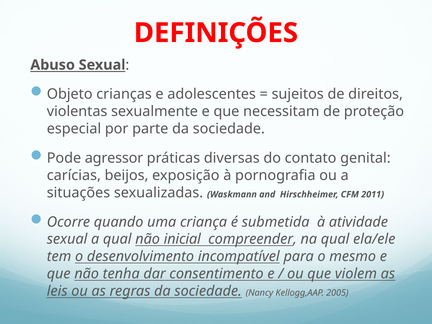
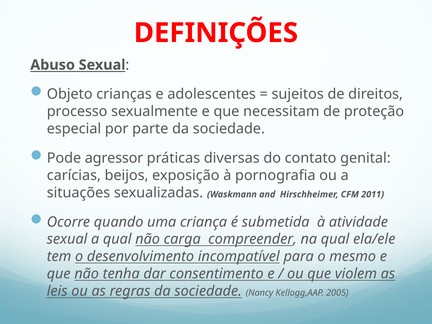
violentas: violentas -> processo (77, 112)
inicial: inicial -> carga (182, 239)
